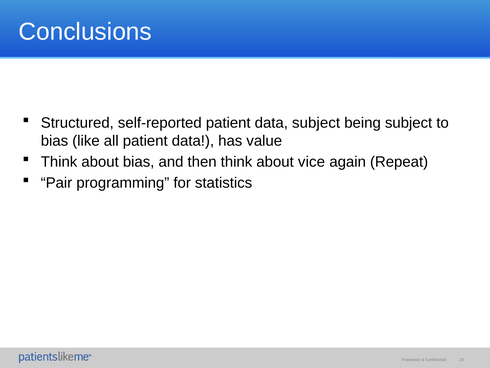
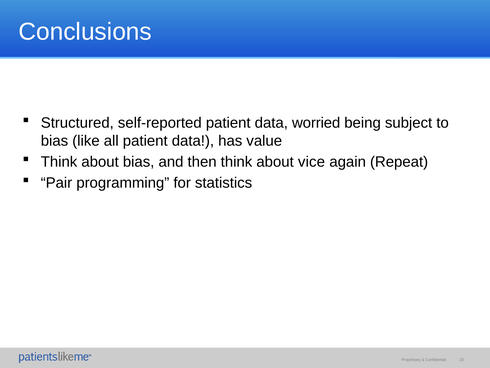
data subject: subject -> worried (316, 123)
